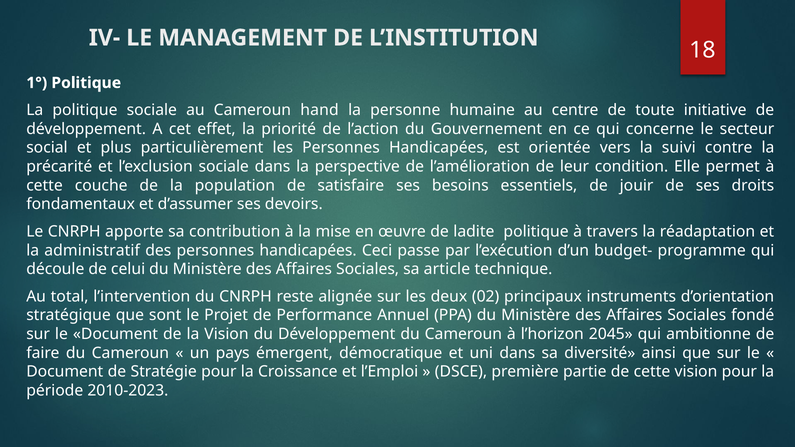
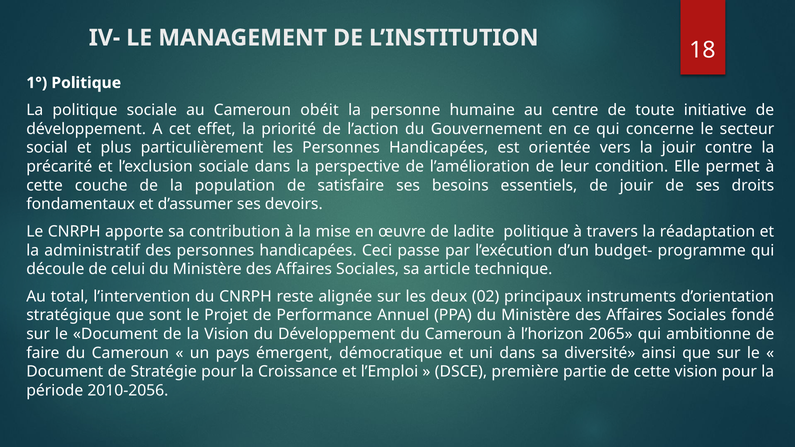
hand: hand -> obéit (320, 110)
la suivi: suivi -> jouir (679, 148)
2045: 2045 -> 2065 (611, 334)
2010-2023: 2010-2023 -> 2010-2056 (128, 391)
